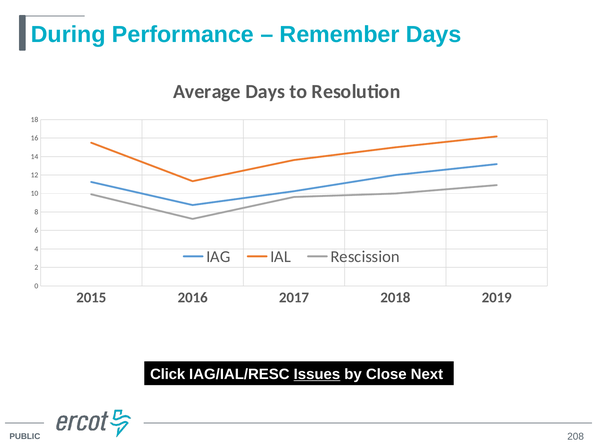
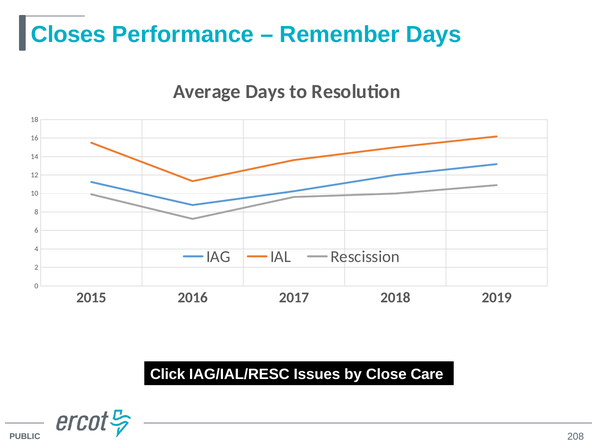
During: During -> Closes (68, 34)
Issues underline: present -> none (317, 375)
Next: Next -> Care (427, 375)
